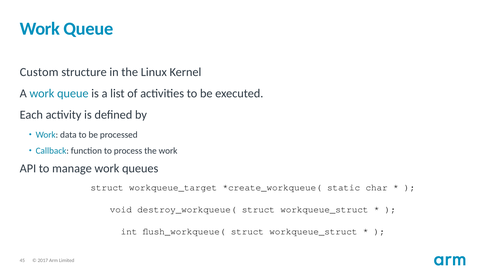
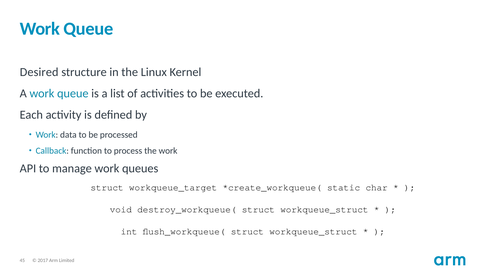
Custom: Custom -> Desired (39, 72)
